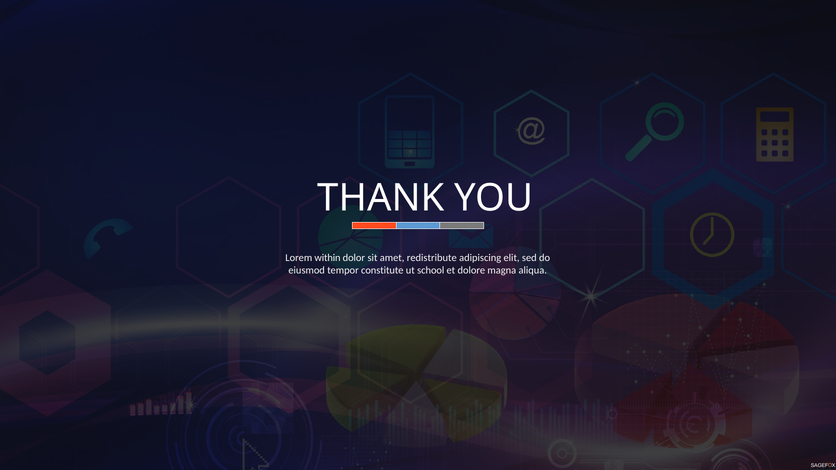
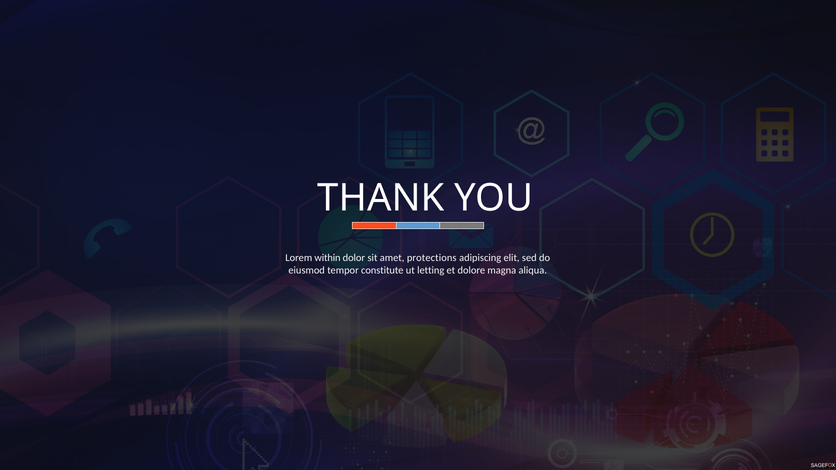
redistribute: redistribute -> protections (432, 258)
school: school -> letting (431, 271)
